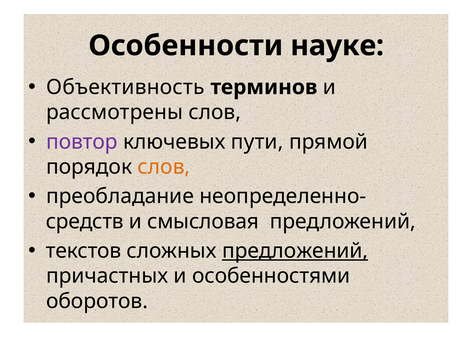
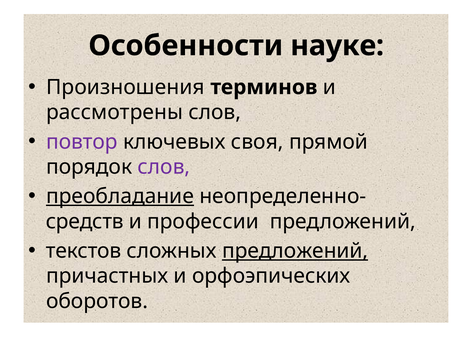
Объективность: Объективность -> Произношения (125, 87)
пути: пути -> своя (257, 142)
слов colour: orange -> purple (164, 167)
преобладание underline: none -> present (120, 196)
смысловая: смысловая -> профессии (203, 222)
особенностями: особенностями -> орфоэпических (271, 276)
